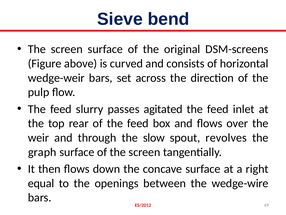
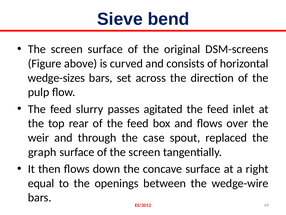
wedge-weir: wedge-weir -> wedge-sizes (56, 78)
slow: slow -> case (154, 137)
revolves: revolves -> replaced (226, 137)
